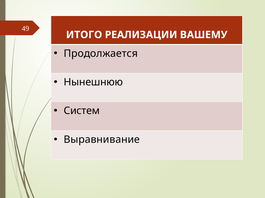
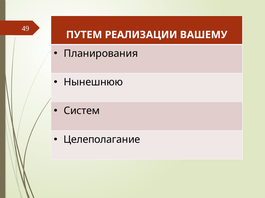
ИТОГО: ИТОГО -> ПУТЕМ (84, 35)
Продолжается: Продолжается -> Планирования (101, 54)
Выравнивание: Выравнивание -> Целеполагание (102, 140)
